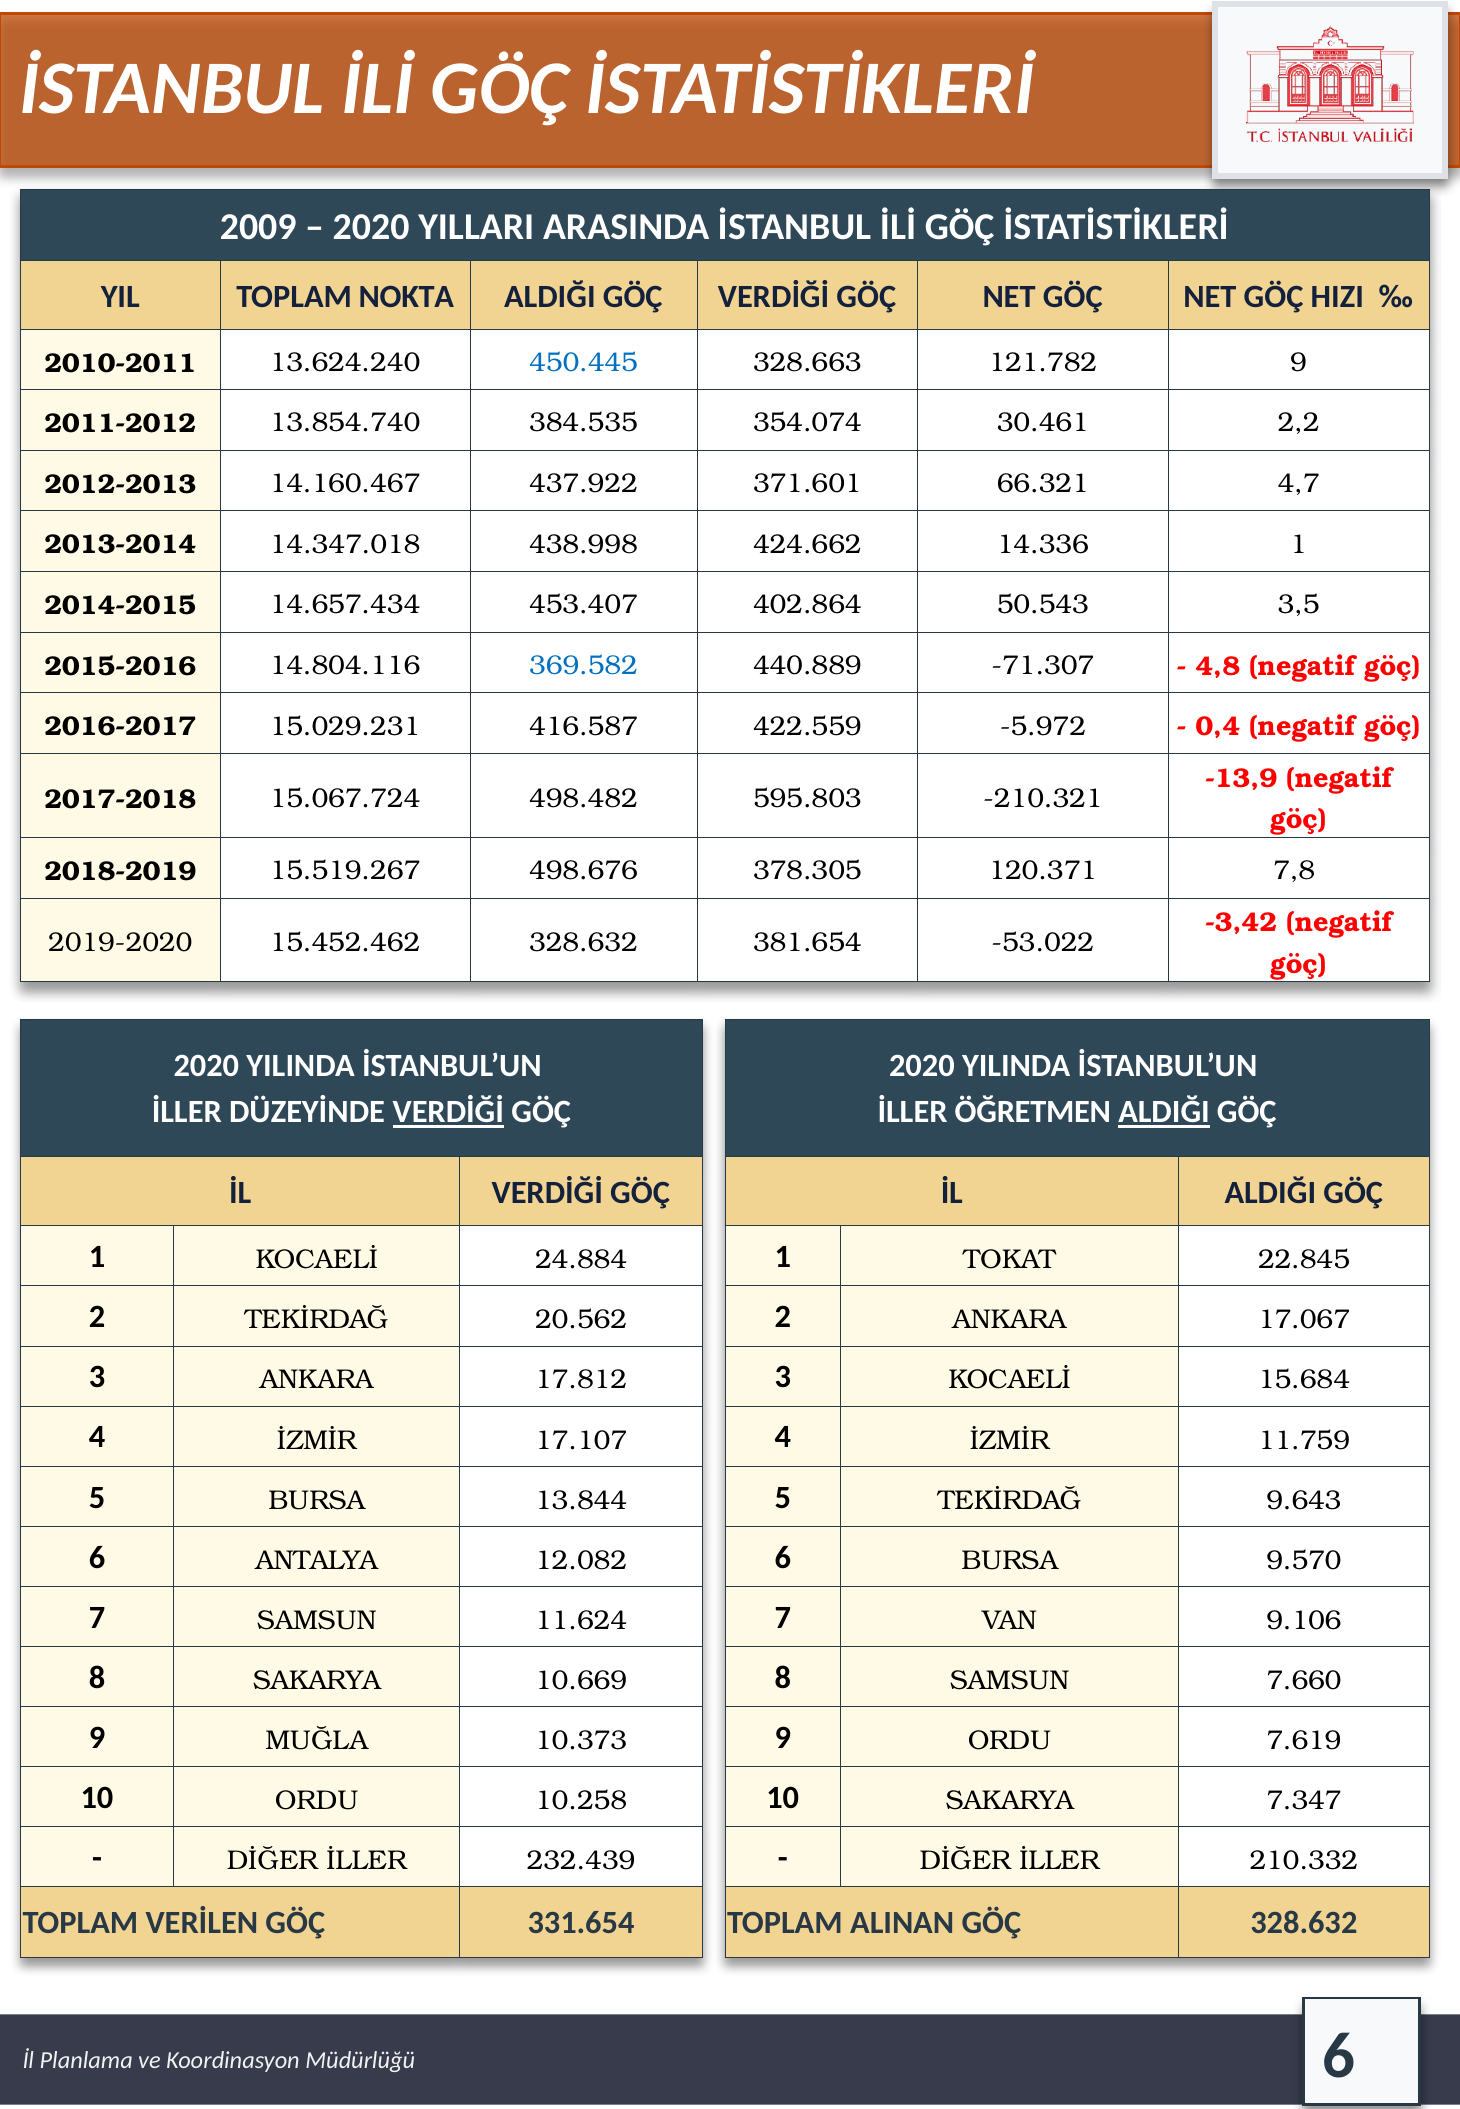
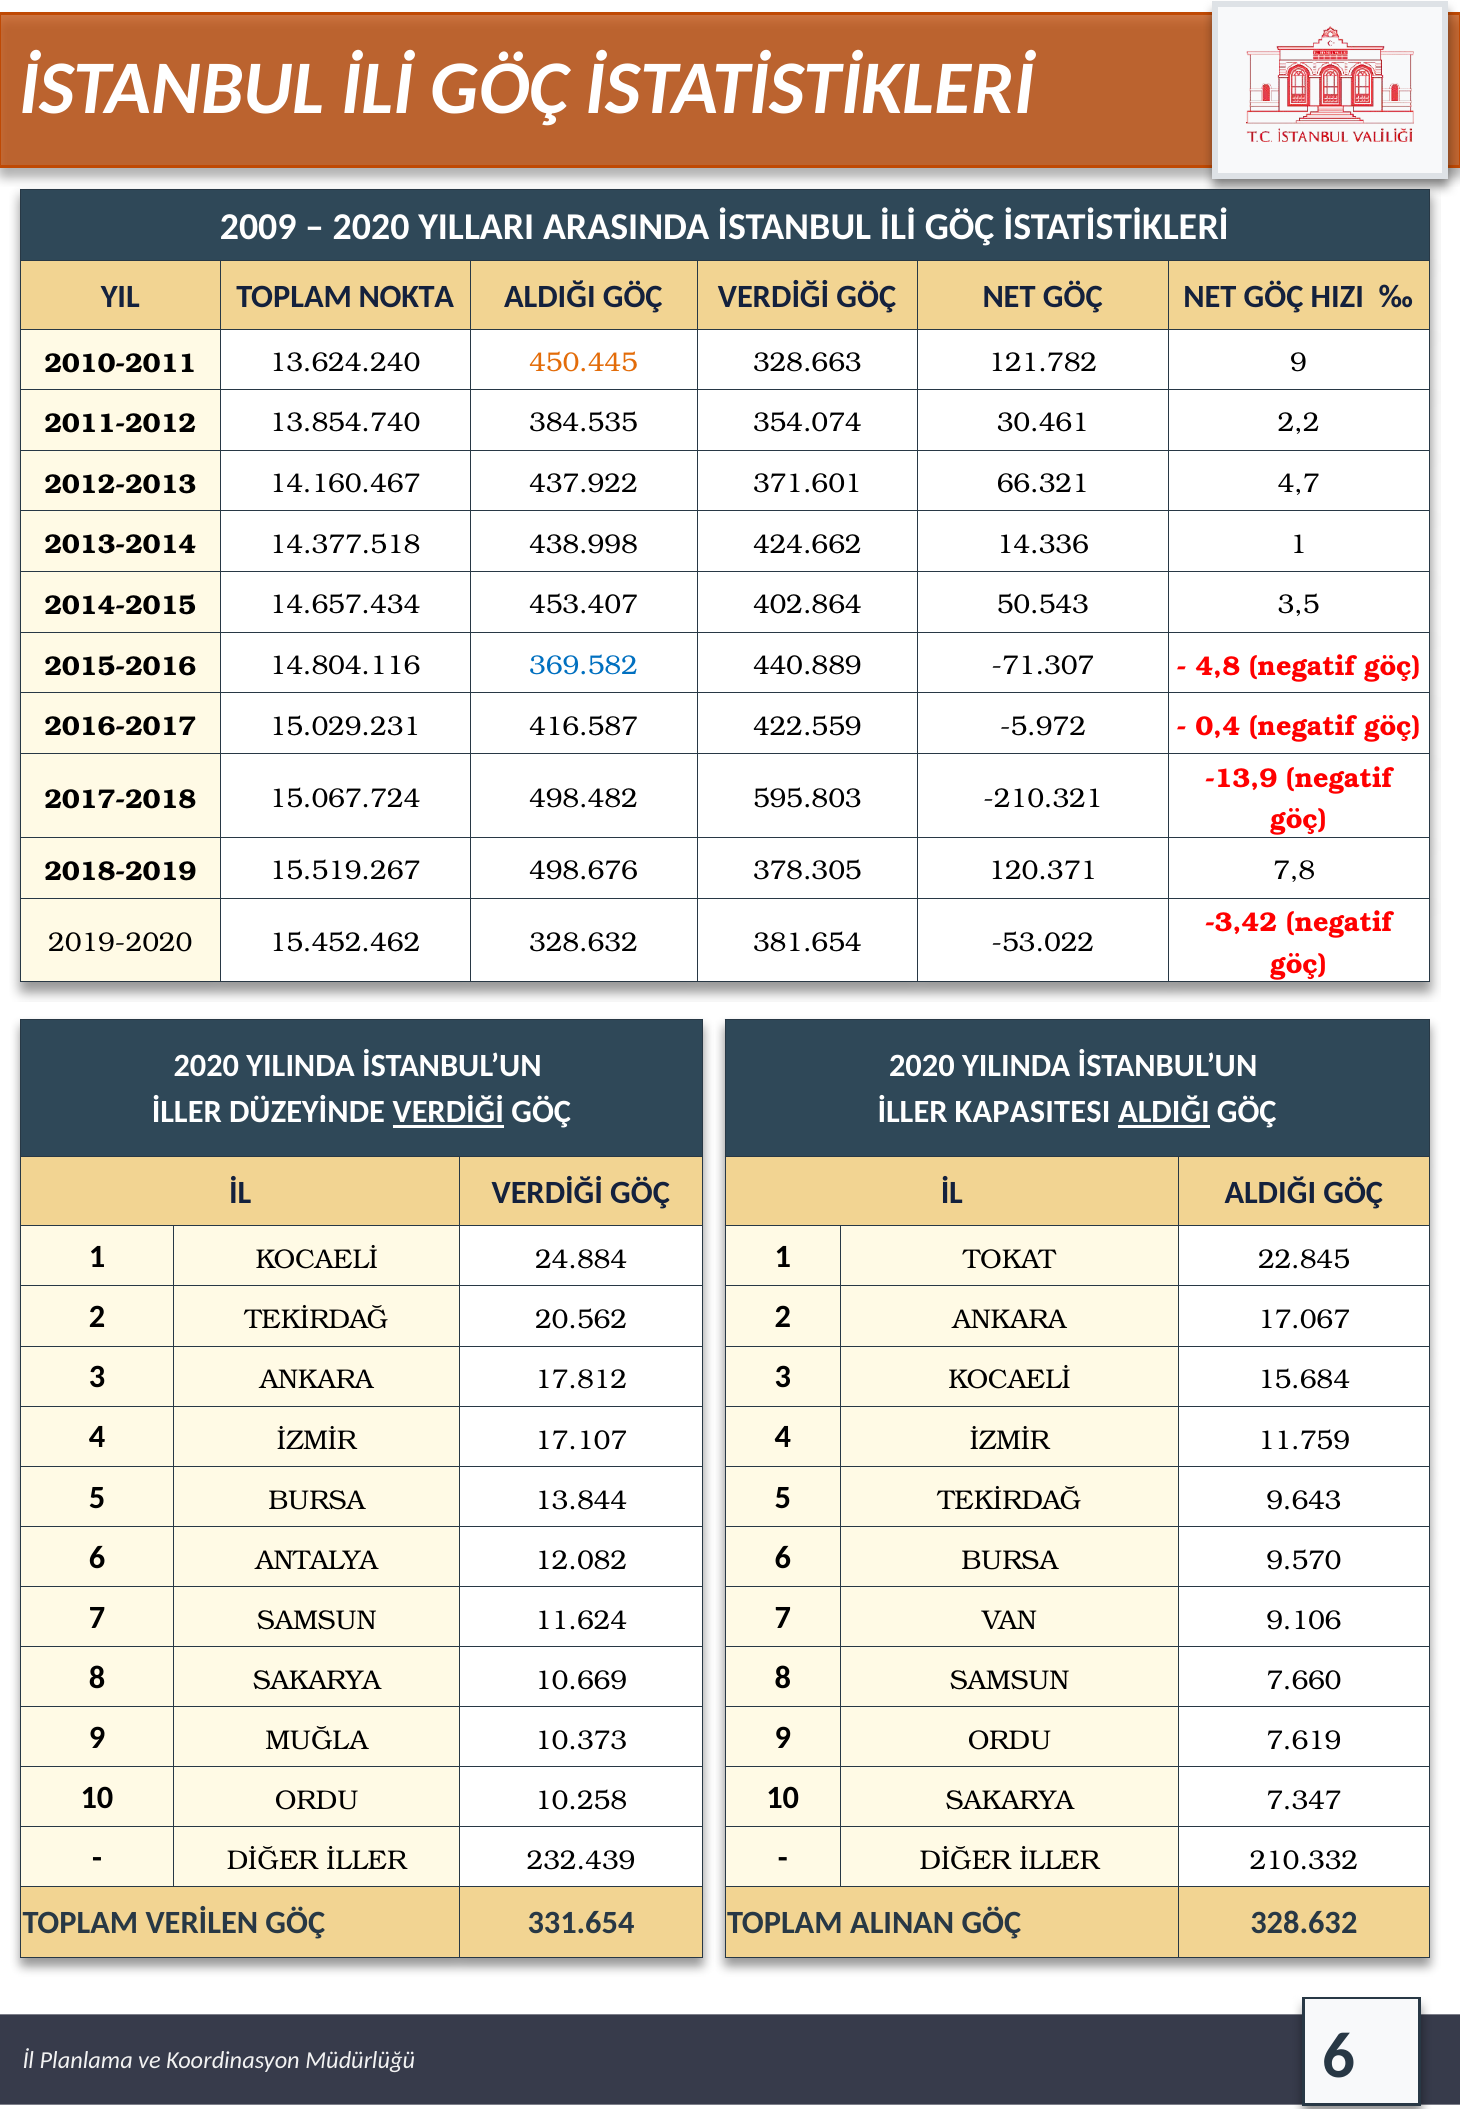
450.445 colour: blue -> orange (584, 362)
14.347.018: 14.347.018 -> 14.377.518 (345, 544)
ÖĞRETMEN: ÖĞRETMEN -> KAPASITESI (1033, 1112)
